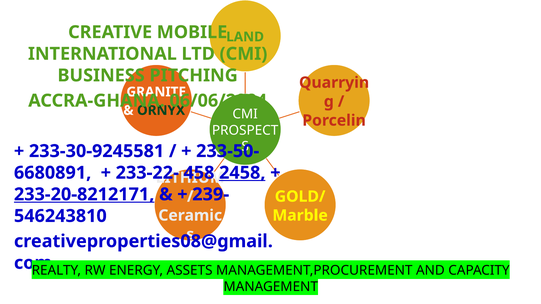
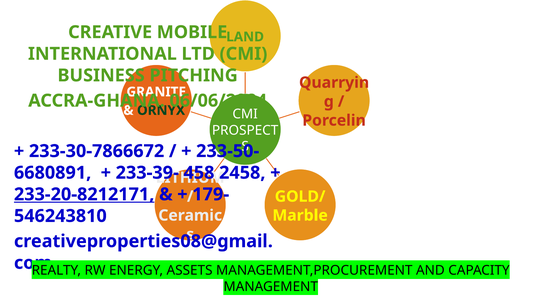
233-30-9245581: 233-30-9245581 -> 233-30-7866672 (97, 151)
233-22-: 233-22- -> 233-39- (147, 173)
2458 underline: present -> none (242, 173)
239-: 239- -> 179- (211, 195)
